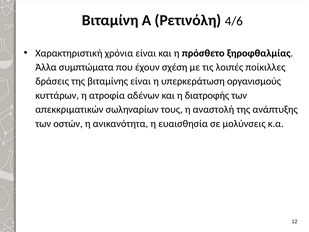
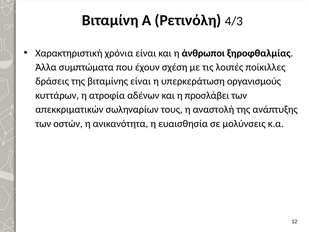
4/6: 4/6 -> 4/3 (234, 21)
πρόσθετο: πρόσθετο -> άνθρωποι (203, 53)
διατροφής: διατροφής -> προσλάβει (207, 95)
